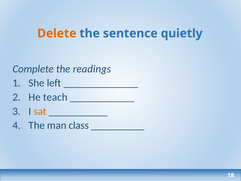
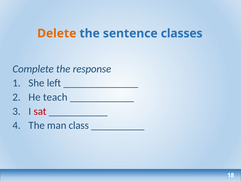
quietly: quietly -> classes (182, 33)
readings: readings -> response (92, 69)
sat colour: orange -> red (40, 111)
